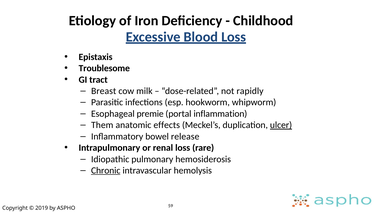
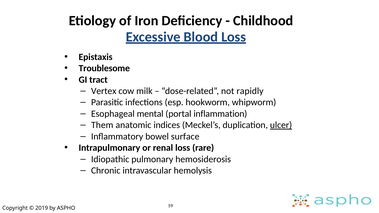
Breast: Breast -> Vertex (104, 91)
premie: premie -> mental (150, 114)
effects: effects -> indices (167, 125)
release: release -> surface (185, 137)
Chronic underline: present -> none (106, 171)
